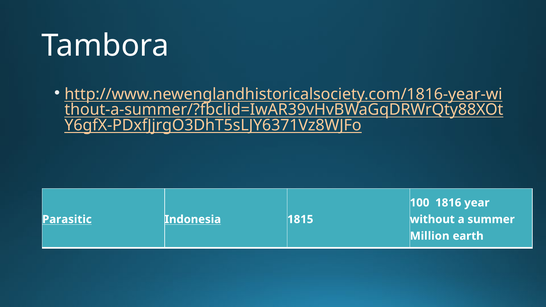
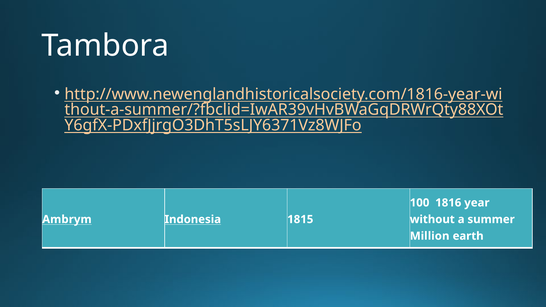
Parasitic: Parasitic -> Ambrym (67, 219)
